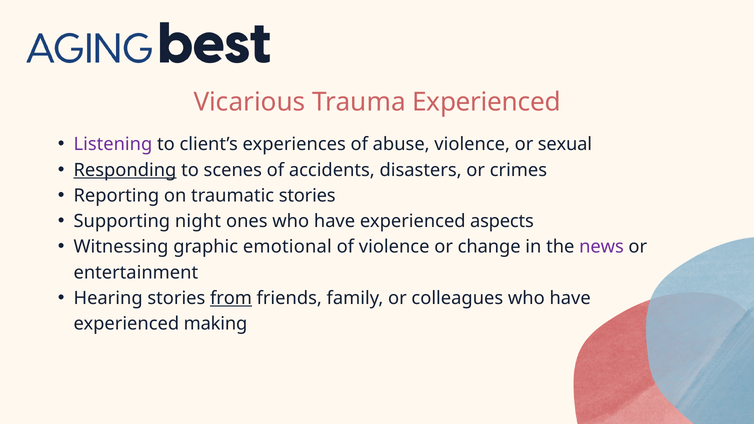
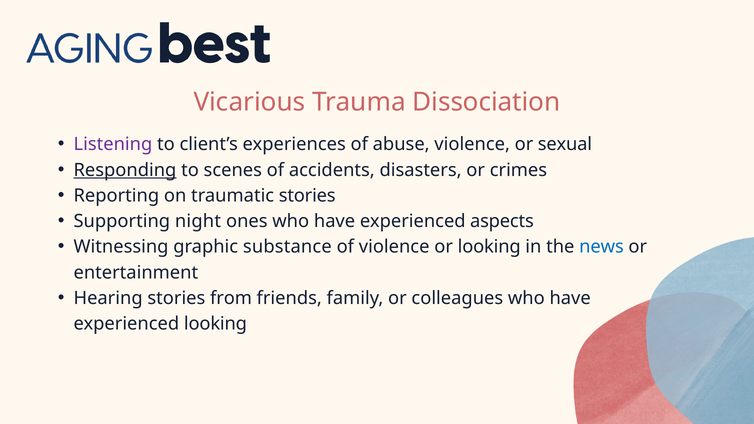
Trauma Experienced: Experienced -> Dissociation (486, 102)
emotional: emotional -> substance (287, 247)
or change: change -> looking (489, 247)
news colour: purple -> blue (602, 247)
from underline: present -> none (231, 298)
experienced making: making -> looking (215, 324)
